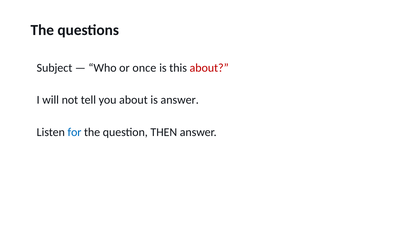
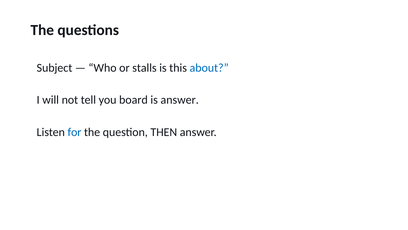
once: once -> stalls (144, 68)
about colour: red -> blue (209, 68)
you about: about -> board (133, 100)
